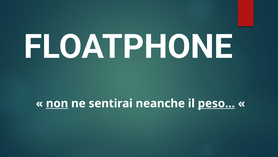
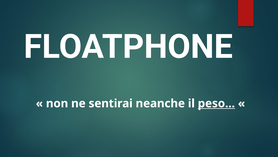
non underline: present -> none (57, 103)
